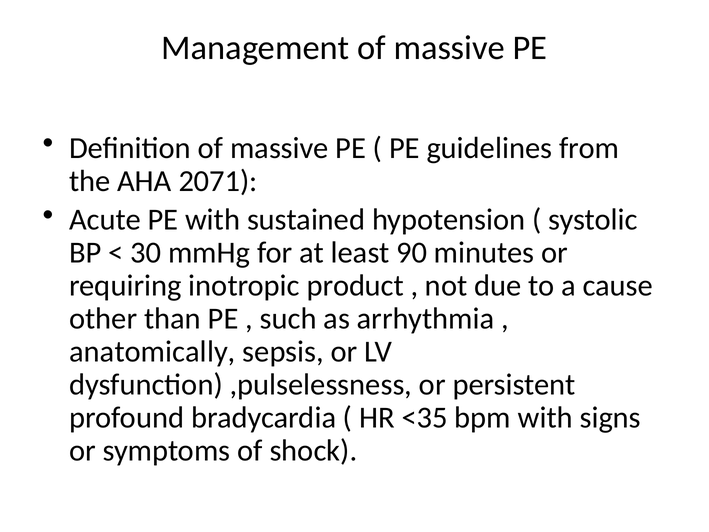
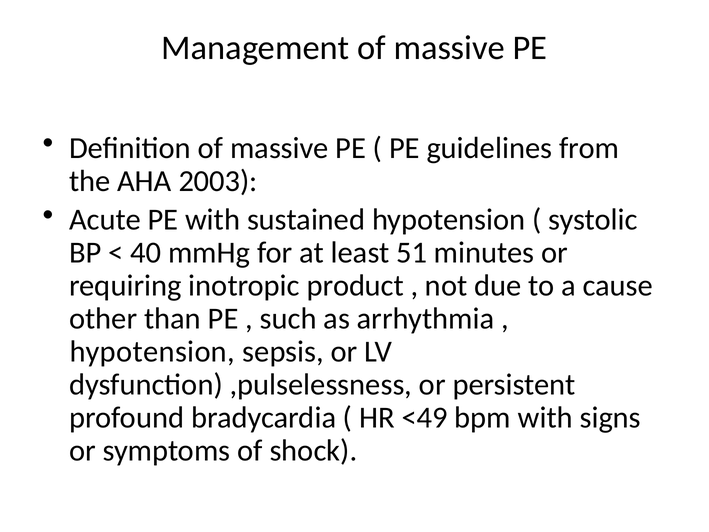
2071: 2071 -> 2003 (218, 181)
30: 30 -> 40 (146, 253)
90: 90 -> 51 (412, 253)
anatomically: anatomically -> hypotension (152, 352)
<35: <35 -> <49 (425, 418)
